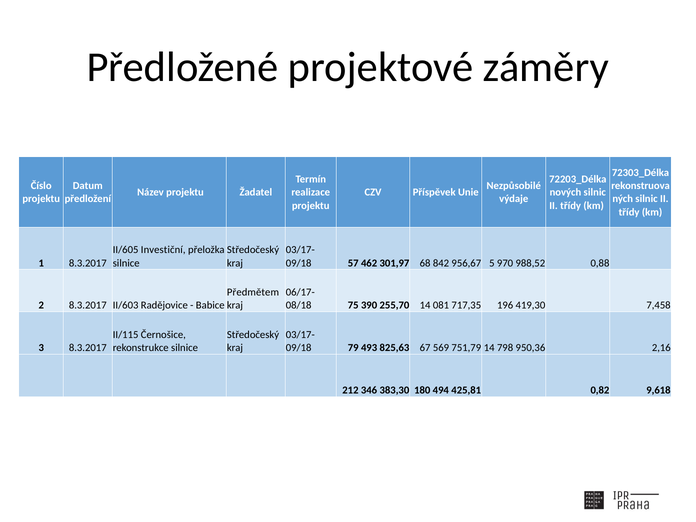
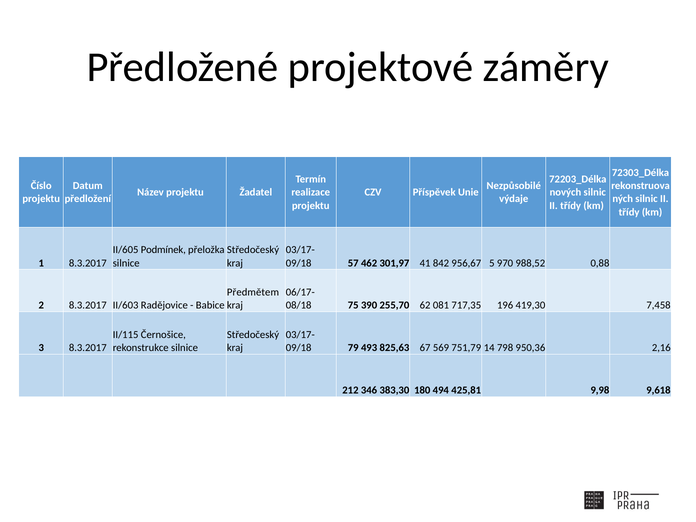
Investiční: Investiční -> Podmínek (163, 250)
68: 68 -> 41 (425, 263)
14: 14 -> 62 (425, 305)
0,82: 0,82 -> 9,98 (600, 390)
